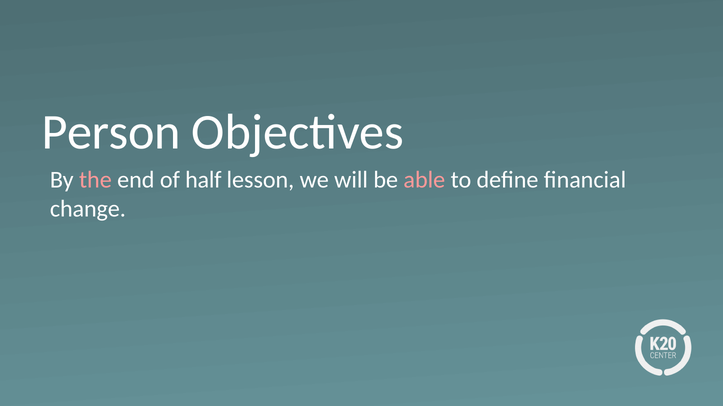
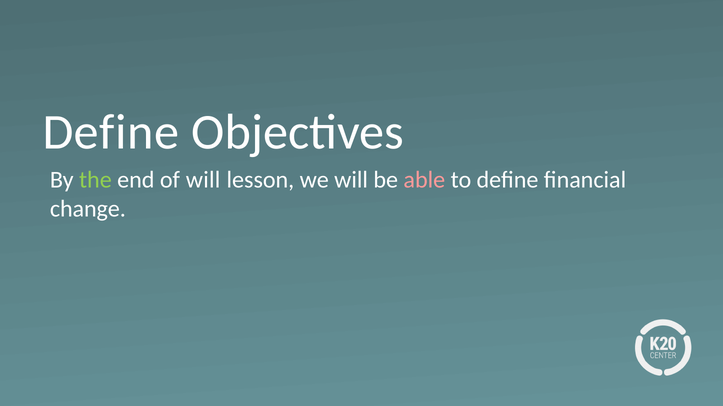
Person: Person -> Define (111, 132)
the colour: pink -> light green (95, 180)
of half: half -> will (203, 180)
